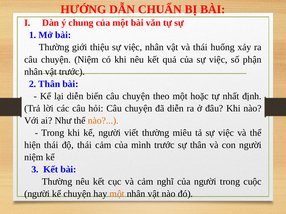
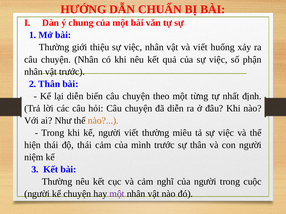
và thái: thái -> viết (200, 47)
chuyện Niệm: Niệm -> Nhân (86, 60)
hoặc: hoặc -> từng (200, 96)
một colour: orange -> purple (117, 194)
